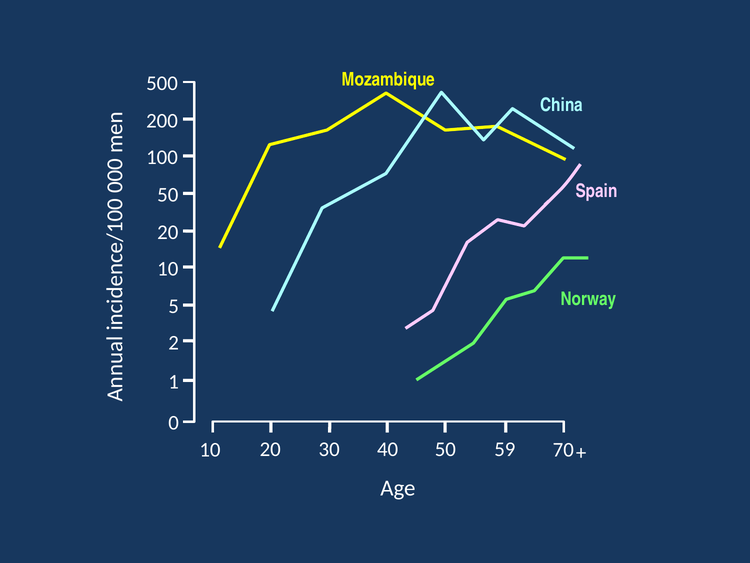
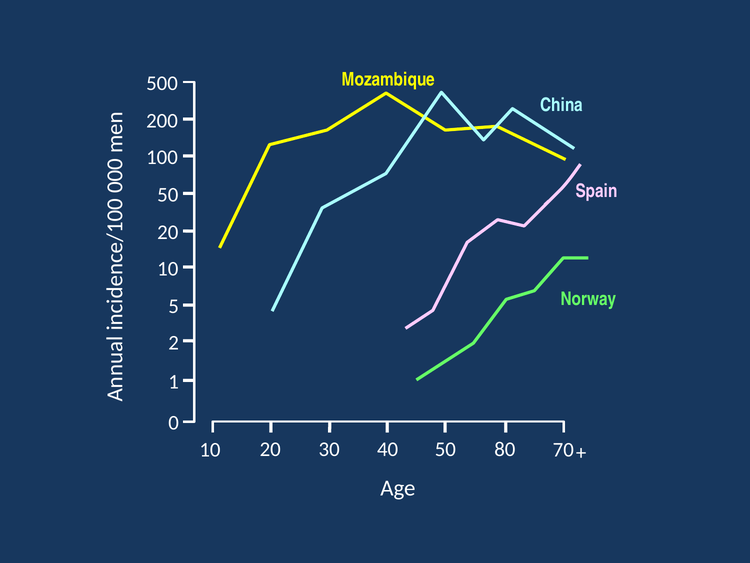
59: 59 -> 80 (505, 449)
